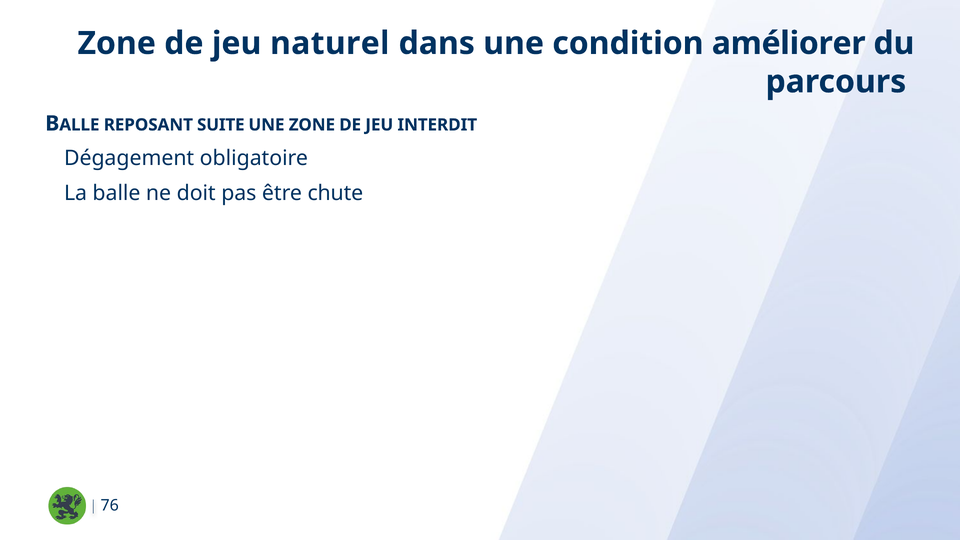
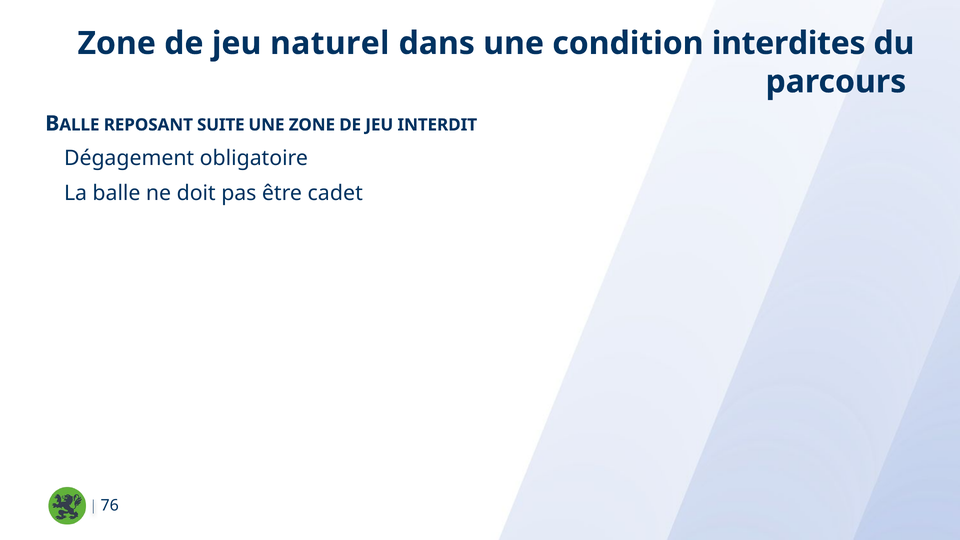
améliorer: améliorer -> interdites (789, 43)
chute: chute -> cadet (335, 193)
